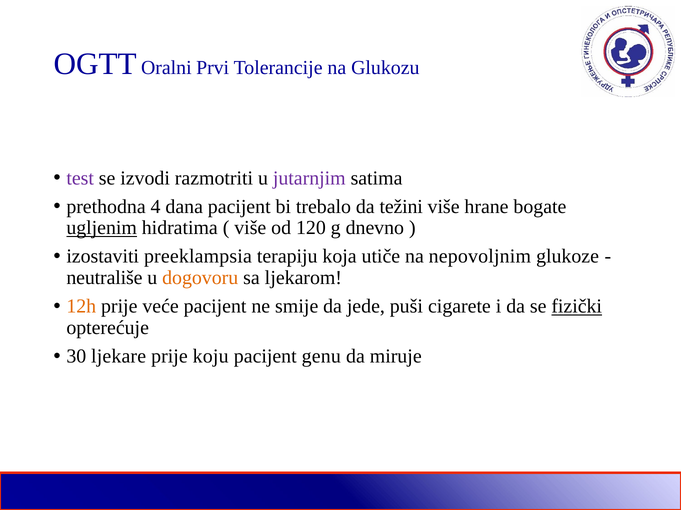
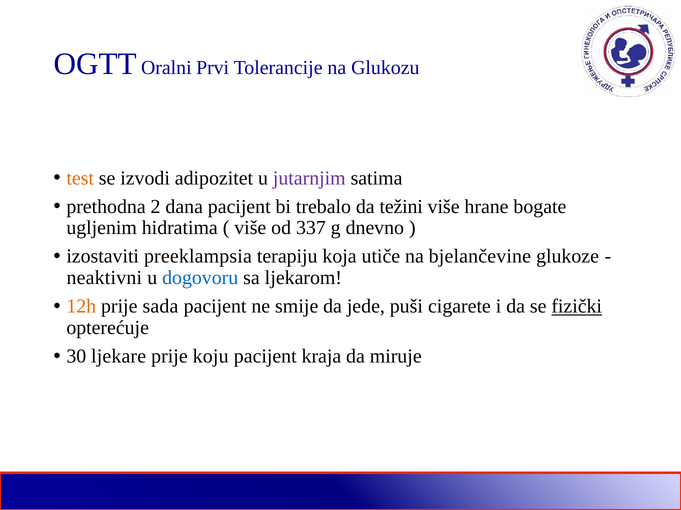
test colour: purple -> orange (80, 178)
razmotriti: razmotriti -> adipozitet (214, 178)
4: 4 -> 2 (156, 207)
ugljenim underline: present -> none (102, 228)
120: 120 -> 337 (311, 228)
nepovoljnim: nepovoljnim -> bjelančevine (480, 257)
neutrališe: neutrališe -> neaktivni (104, 278)
dogovoru colour: orange -> blue (200, 278)
veće: veće -> sada (160, 307)
genu: genu -> kraja (321, 357)
